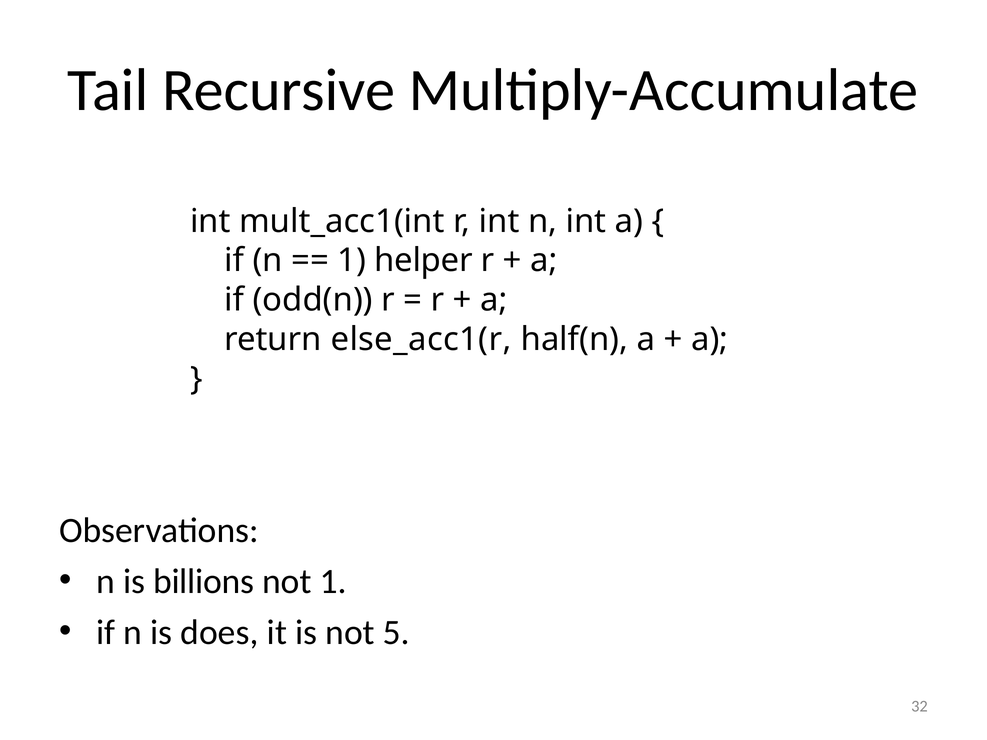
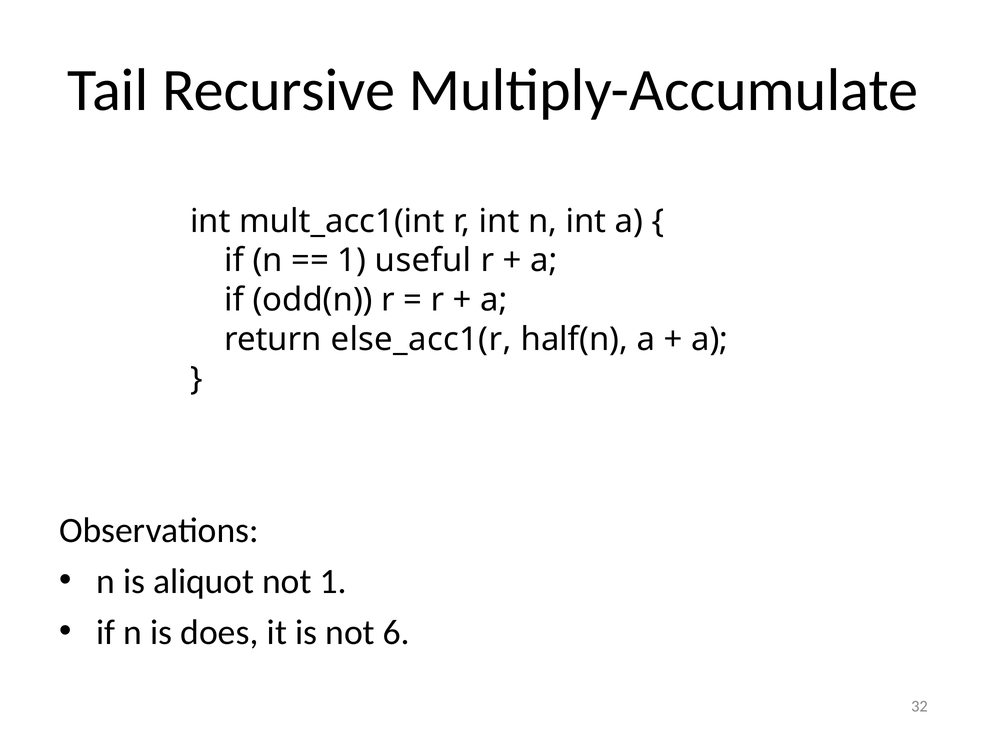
helper: helper -> useful (423, 261)
billions: billions -> aliquot (204, 582)
5: 5 -> 6 (396, 633)
